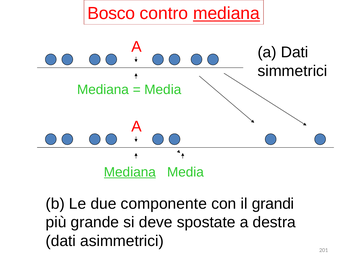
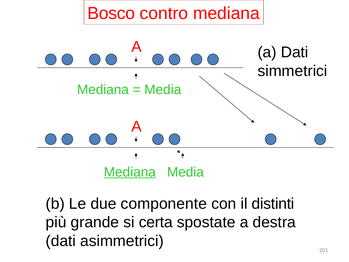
mediana underline: present -> none (226, 13)
grandi: grandi -> distinti (273, 203)
deve: deve -> certa (156, 222)
